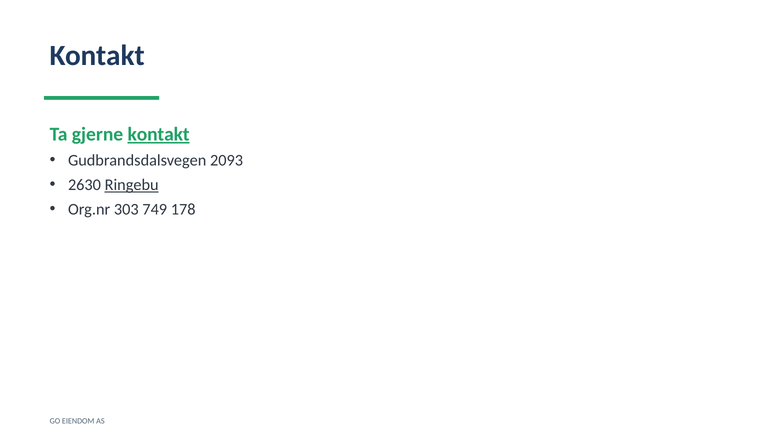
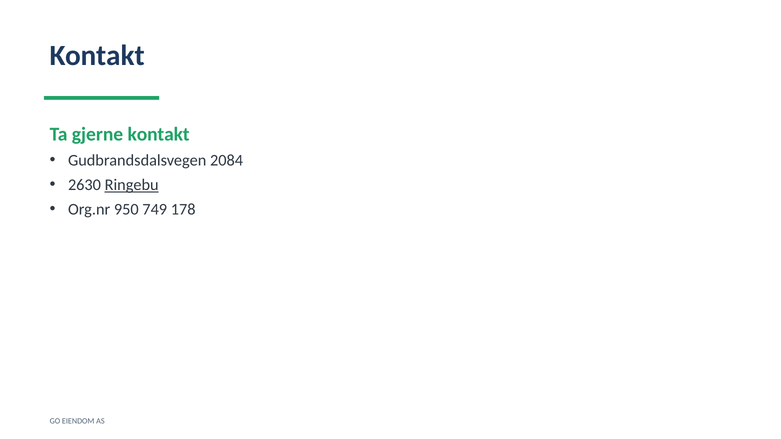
kontakt underline: present -> none (159, 134)
2093: 2093 -> 2084 (227, 161)
303: 303 -> 950 (126, 209)
